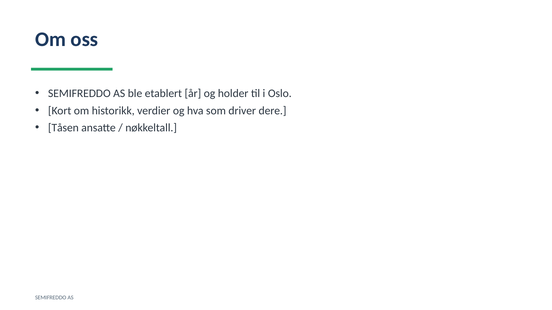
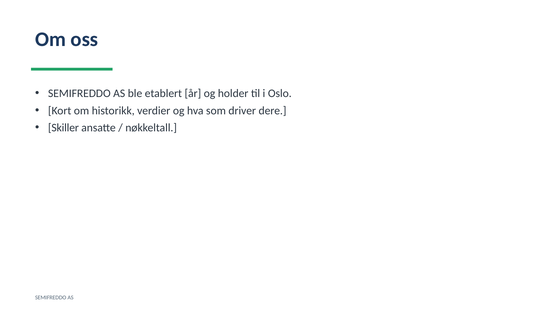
Tåsen: Tåsen -> Skiller (63, 128)
